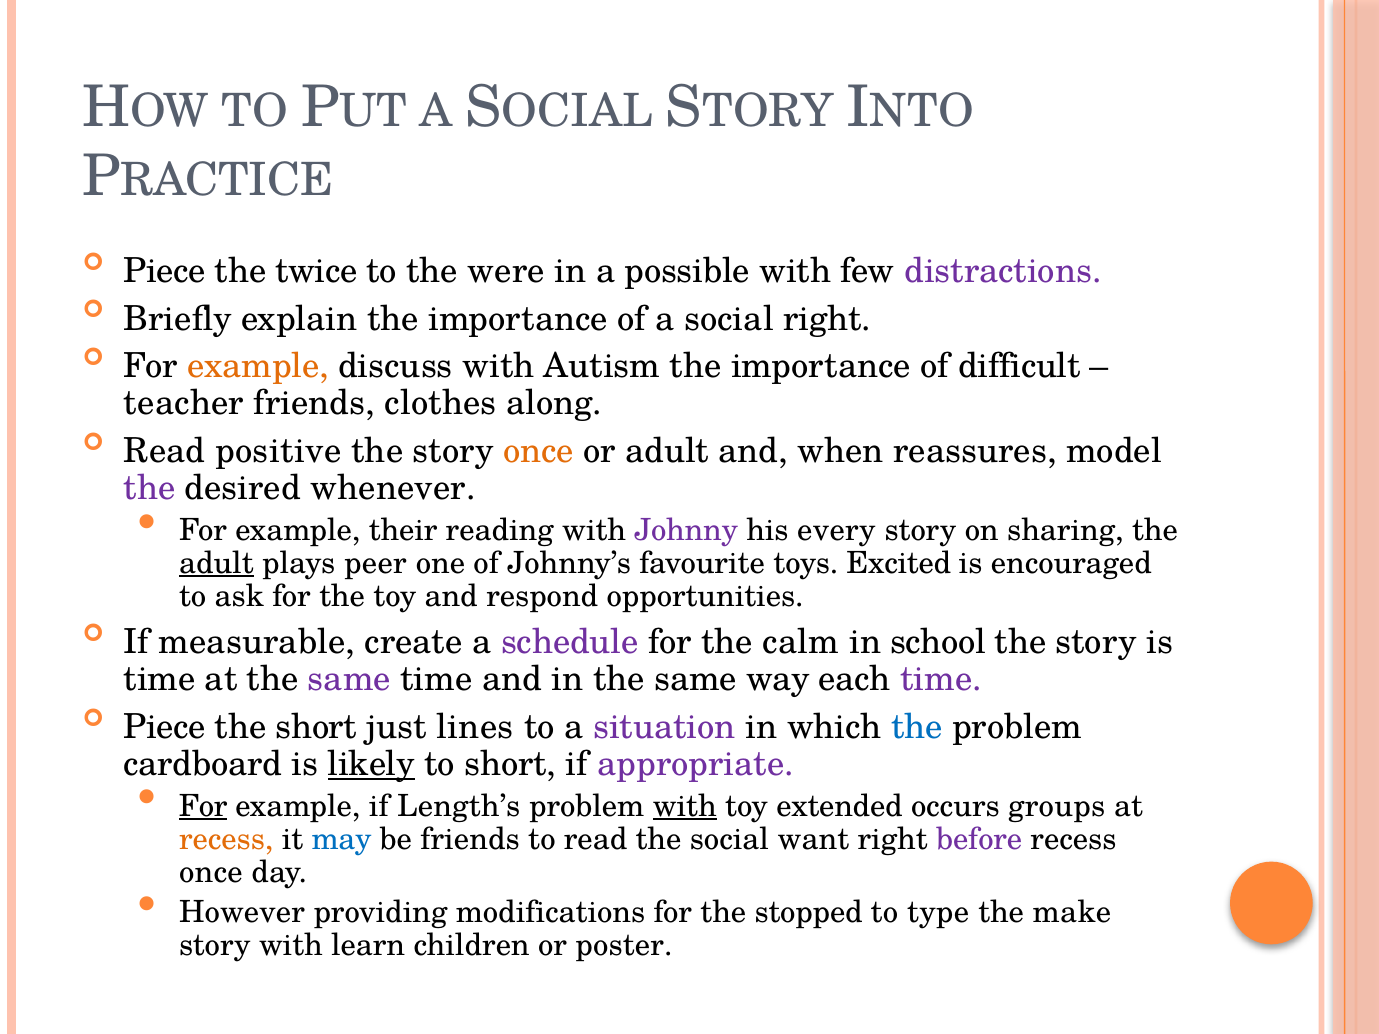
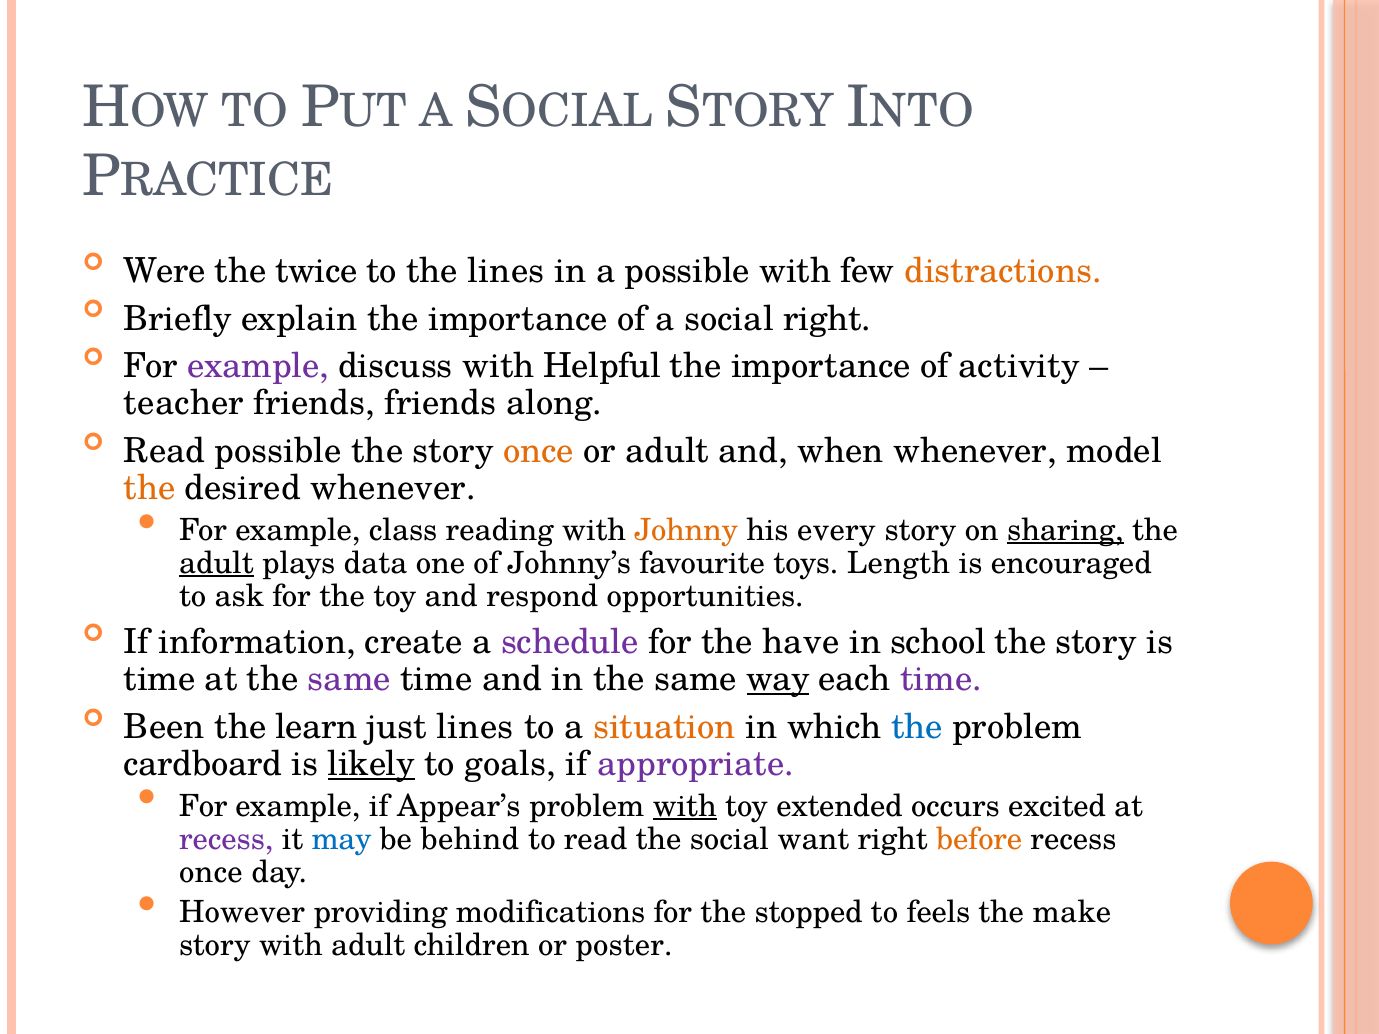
Piece: Piece -> Were (165, 271)
the were: were -> lines (506, 271)
distractions colour: purple -> orange (1003, 271)
example colour: orange -> purple (258, 366)
Autism: Autism -> Helpful (602, 366)
difficult: difficult -> activity (1019, 366)
friends clothes: clothes -> friends (441, 404)
Read positive: positive -> possible (278, 451)
when reassures: reassures -> whenever (975, 451)
the colour: purple -> orange (150, 488)
their: their -> class (403, 530)
Johnny colour: purple -> orange (686, 530)
sharing underline: none -> present (1065, 530)
peer: peer -> data (375, 563)
Excited: Excited -> Length (898, 563)
measurable: measurable -> information (257, 642)
calm: calm -> have (801, 642)
way underline: none -> present (778, 680)
Piece: Piece -> Been (164, 727)
the short: short -> learn (317, 727)
situation colour: purple -> orange (665, 727)
to short: short -> goals (510, 764)
For underline: present -> none (203, 806)
Length’s: Length’s -> Appear’s (459, 806)
groups: groups -> excited (1057, 806)
recess colour: orange -> purple (226, 839)
be friends: friends -> behind (470, 839)
before colour: purple -> orange (979, 839)
type: type -> feels (938, 913)
with learn: learn -> adult (368, 946)
